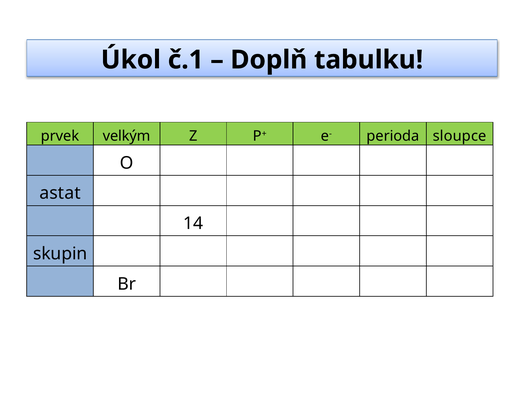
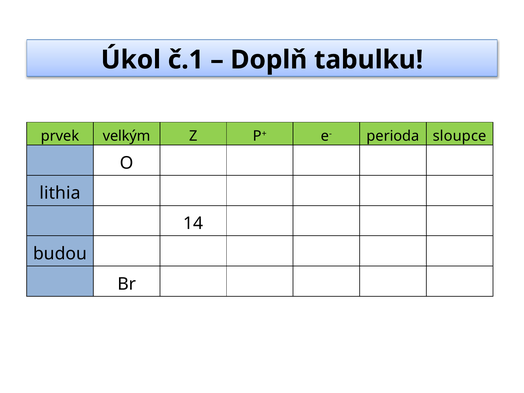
astat: astat -> lithia (60, 193)
skupin: skupin -> budou (60, 254)
